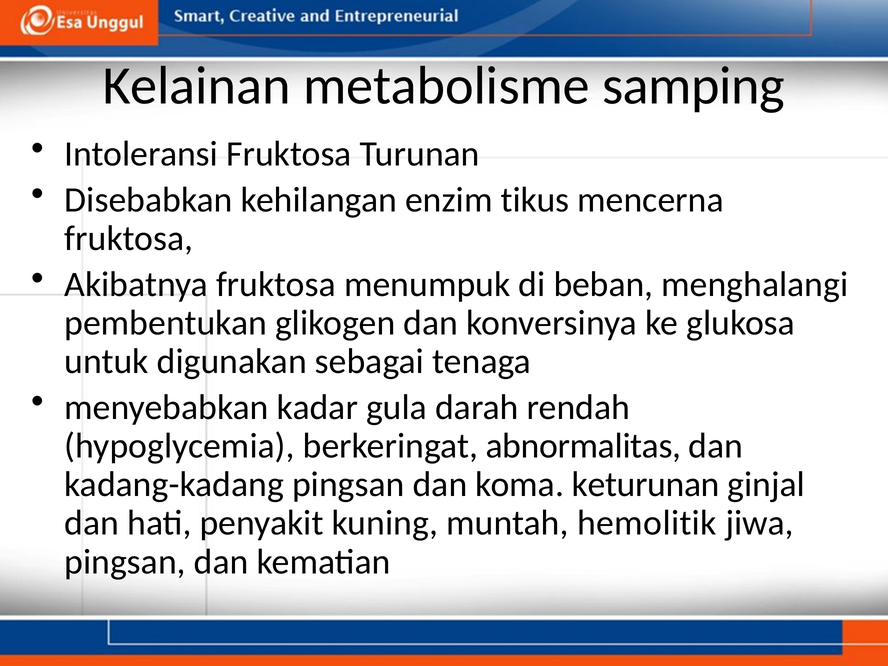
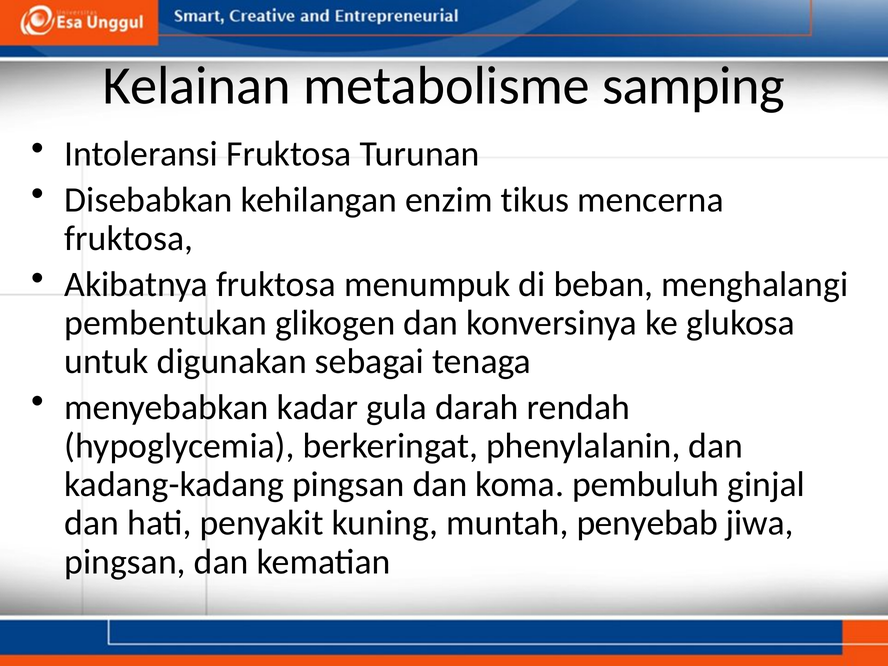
abnormalitas: abnormalitas -> phenylalanin (583, 446)
keturunan: keturunan -> pembuluh (646, 485)
hemolitik: hemolitik -> penyebab (647, 523)
